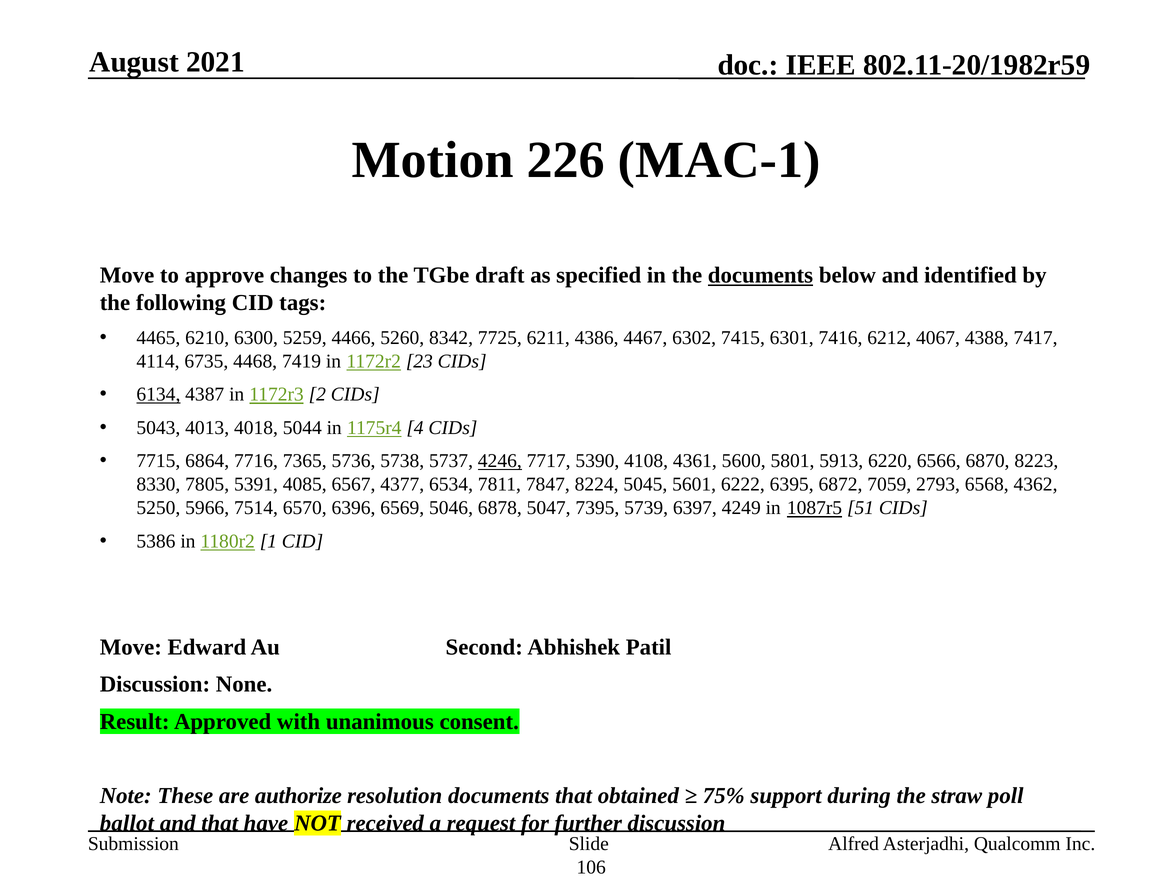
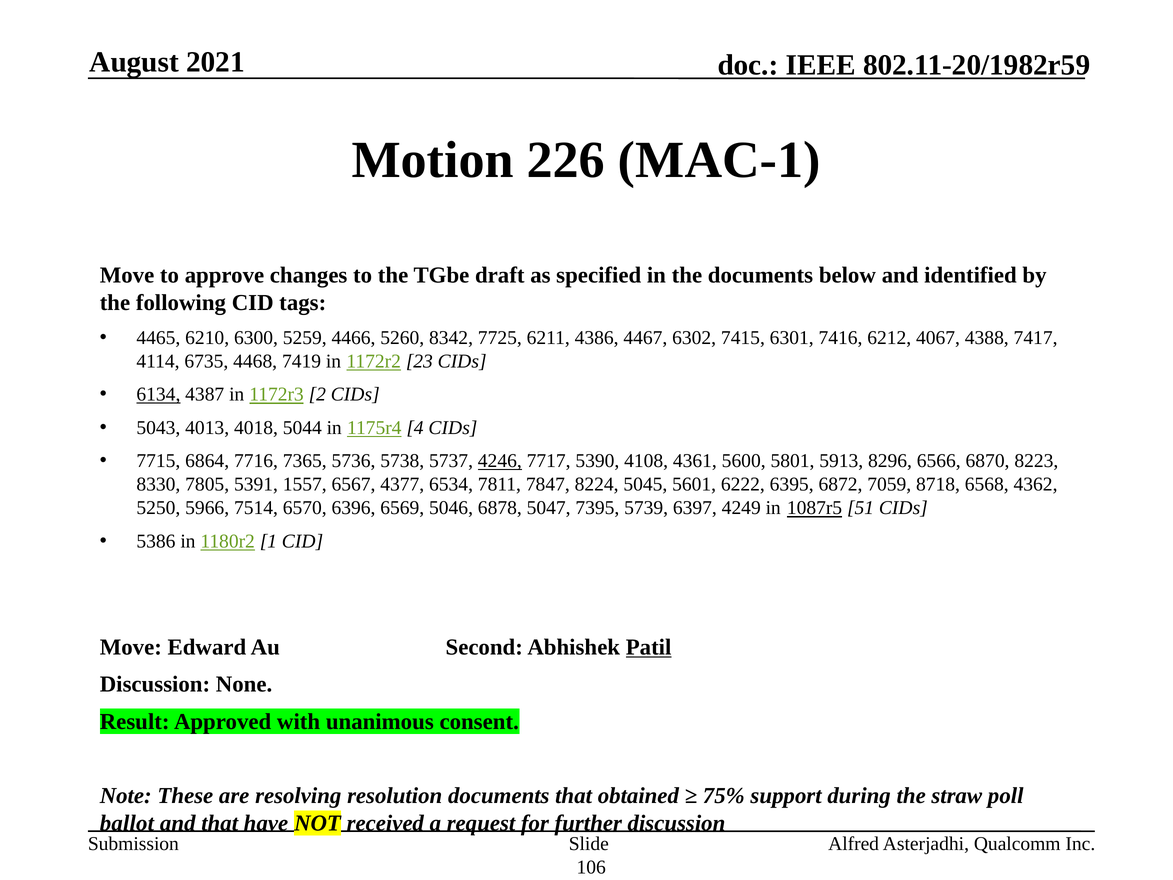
documents underline: present -> none (760, 275)
6220: 6220 -> 8296 (890, 461)
4085: 4085 -> 1557 (305, 484)
2793: 2793 -> 8718 (938, 484)
Patil underline: none -> present (649, 647)
authorize: authorize -> resolving (298, 796)
